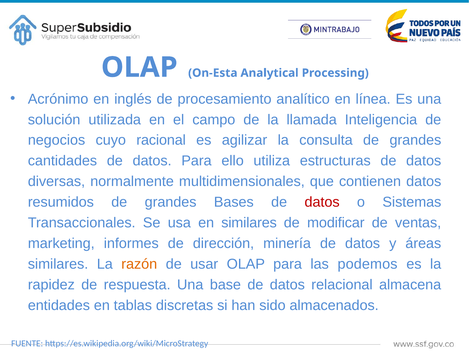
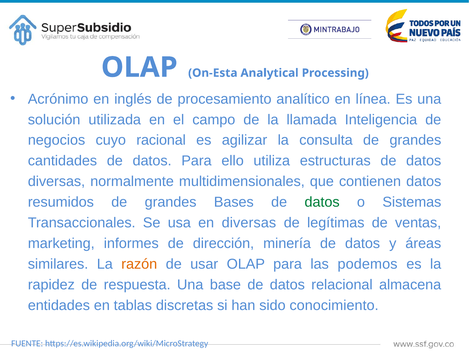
datos colour: red -> green (322, 202)
en similares: similares -> diversas (249, 223)
modificar: modificar -> legítimas (336, 223)
almacenados: almacenados -> conocimiento (334, 306)
